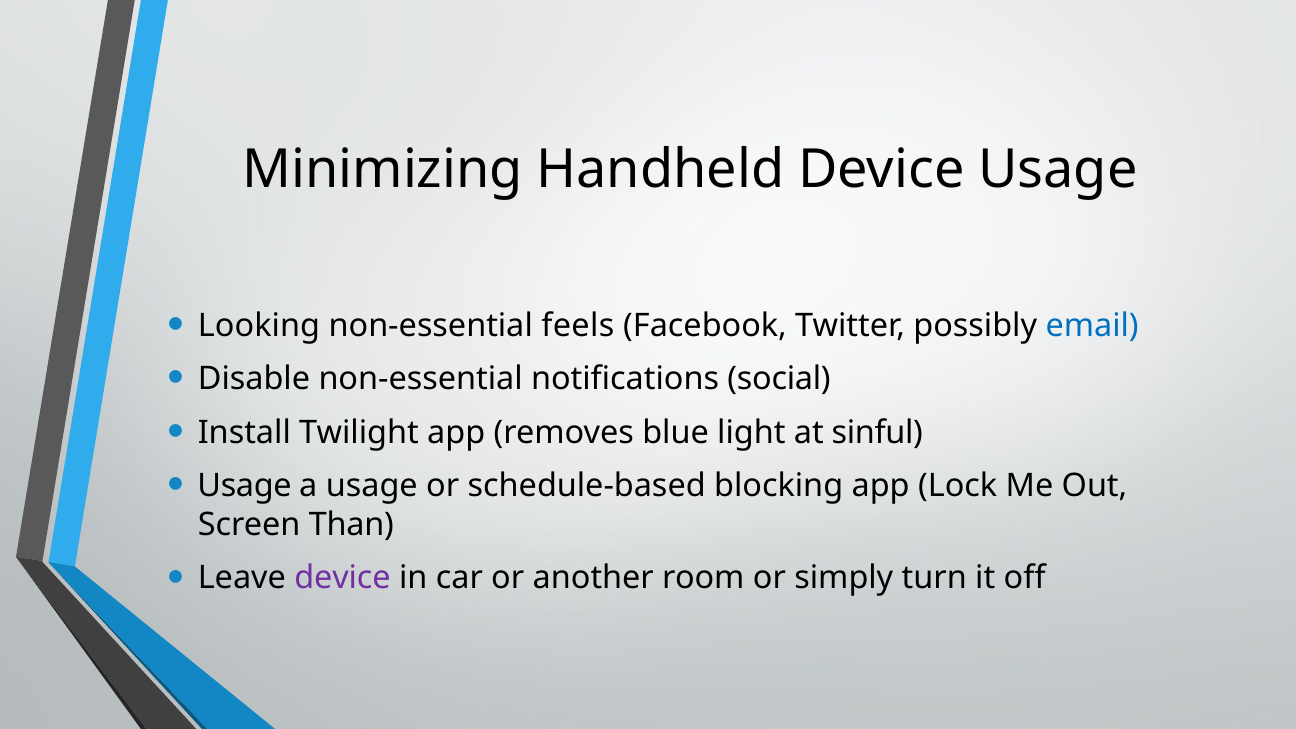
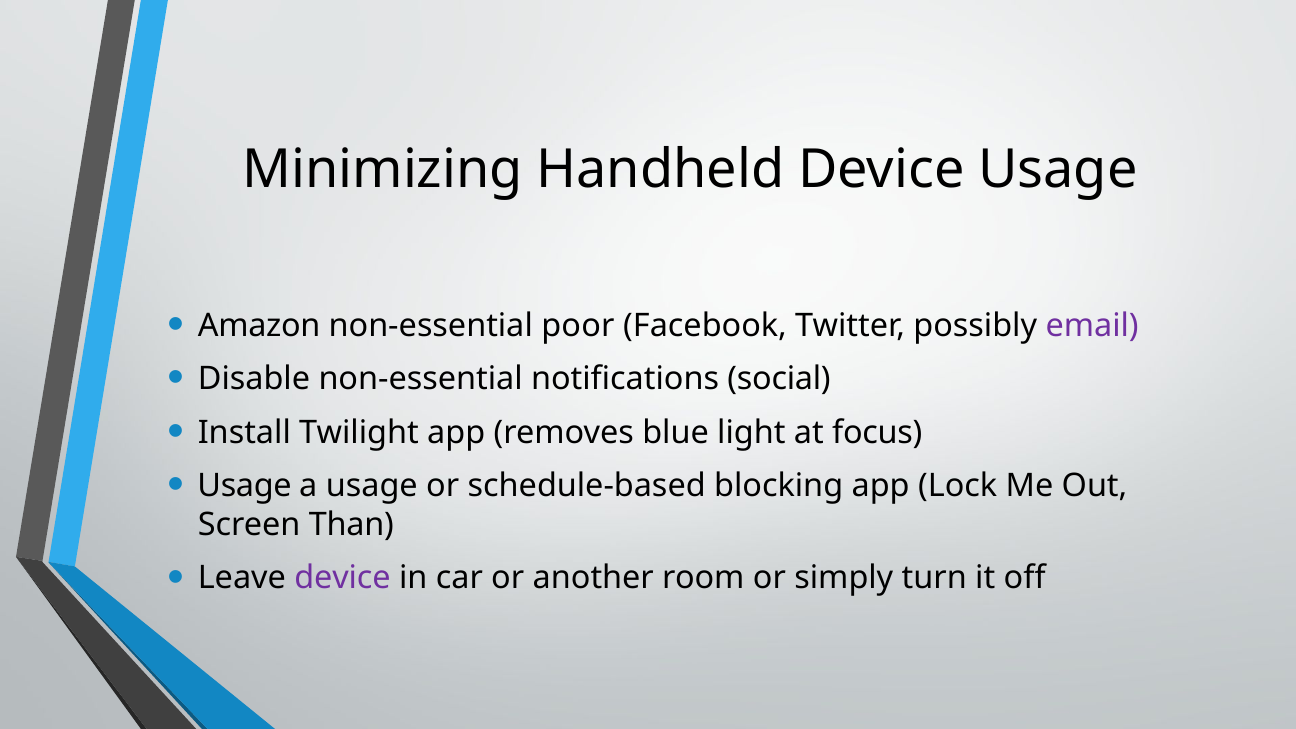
Looking: Looking -> Amazon (259, 325)
feels: feels -> poor (578, 325)
email colour: blue -> purple (1092, 325)
sinful: sinful -> focus (877, 432)
